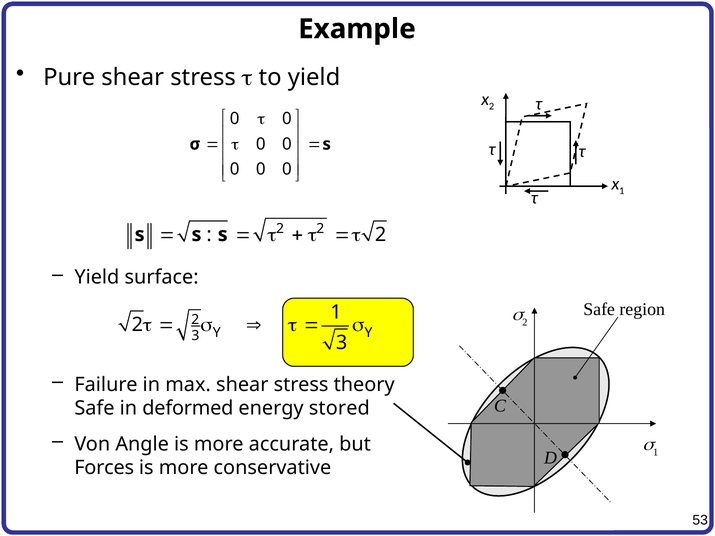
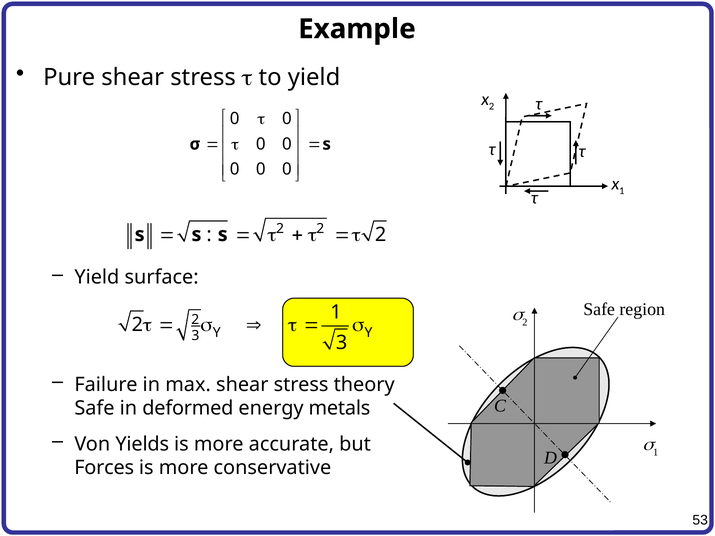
stored: stored -> metals (339, 408)
Angle: Angle -> Yields (142, 444)
